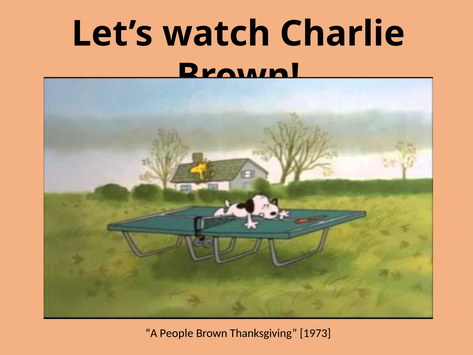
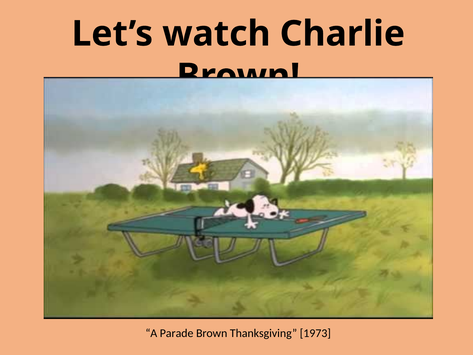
People: People -> Parade (177, 333)
